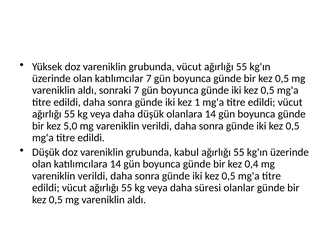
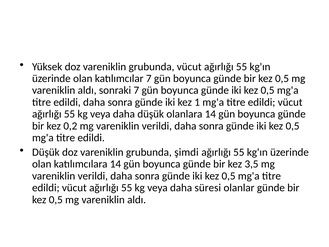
5,0: 5,0 -> 0,2 (70, 126)
kabul: kabul -> şimdi (186, 152)
0,4: 0,4 -> 3,5 (251, 164)
